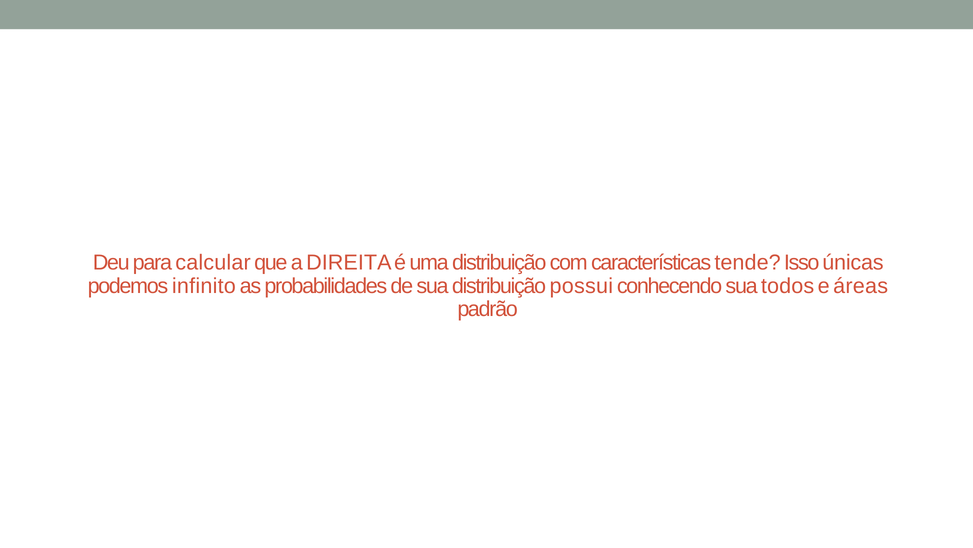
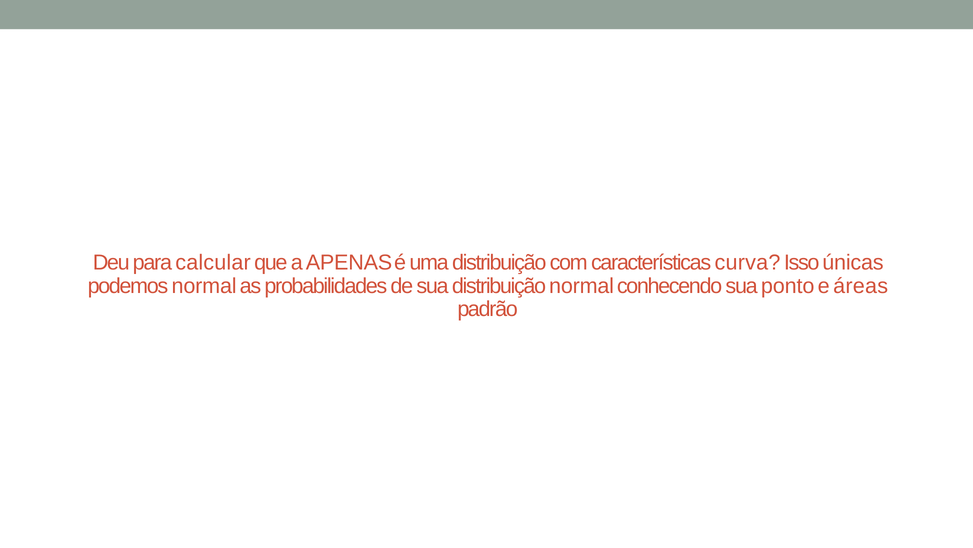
DIREITA: DIREITA -> APENAS (349, 262)
tende: tende -> curva (747, 262)
podemos infinito: infinito -> normal (204, 286)
distribuição possui: possui -> normal (582, 286)
todos: todos -> ponto (788, 286)
